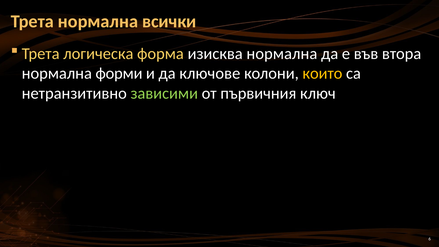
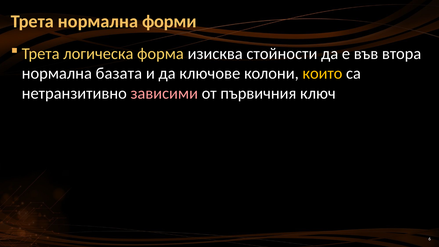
всички: всички -> форми (169, 21)
изисква нормална: нормална -> стойности (282, 54)
форми: форми -> базата (119, 74)
зависими colour: light green -> pink (164, 93)
